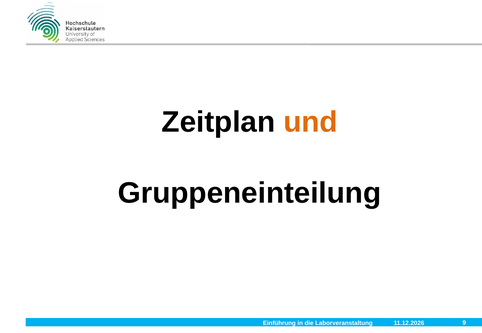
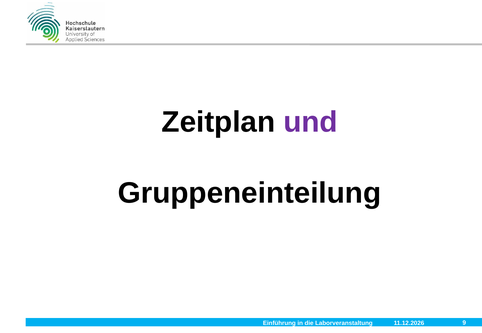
und colour: orange -> purple (311, 122)
